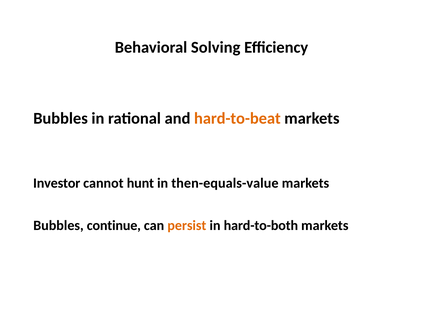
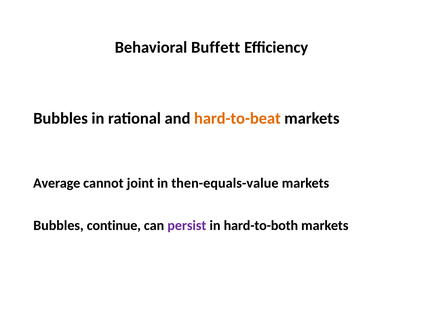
Solving: Solving -> Buffett (216, 47)
Investor: Investor -> Average (57, 183)
hunt: hunt -> joint (140, 183)
persist colour: orange -> purple (187, 225)
